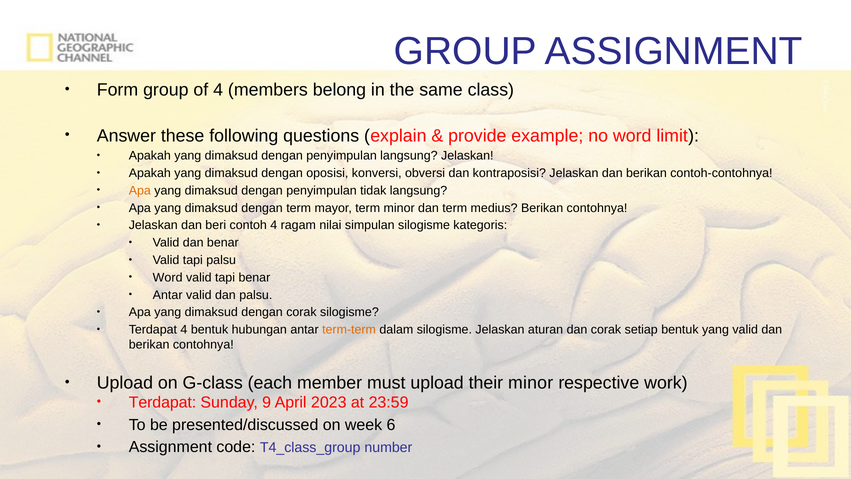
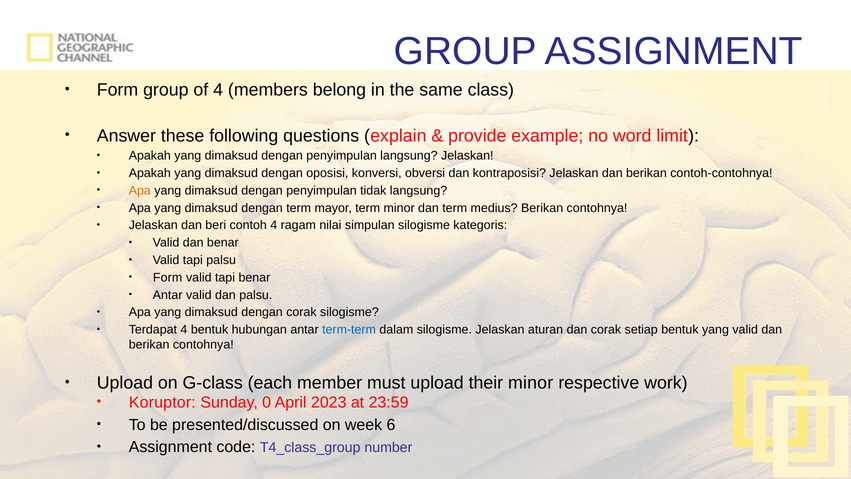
Word: Word -> Form (168, 277)
term-term colour: orange -> blue (349, 330)
Terdapat: Terdapat -> Koruptor (162, 402)
9: 9 -> 0 (267, 402)
